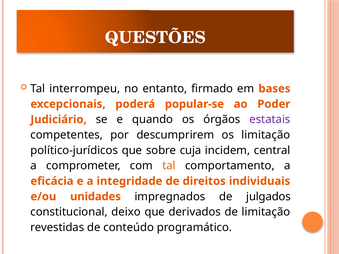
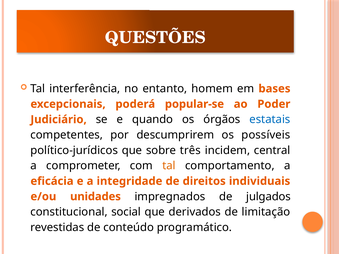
interrompeu: interrompeu -> interferência (85, 89)
firmado: firmado -> homem (212, 89)
estatais colour: purple -> blue (270, 120)
os limitação: limitação -> possíveis (266, 135)
cuja: cuja -> três (190, 150)
deixo: deixo -> social (126, 212)
